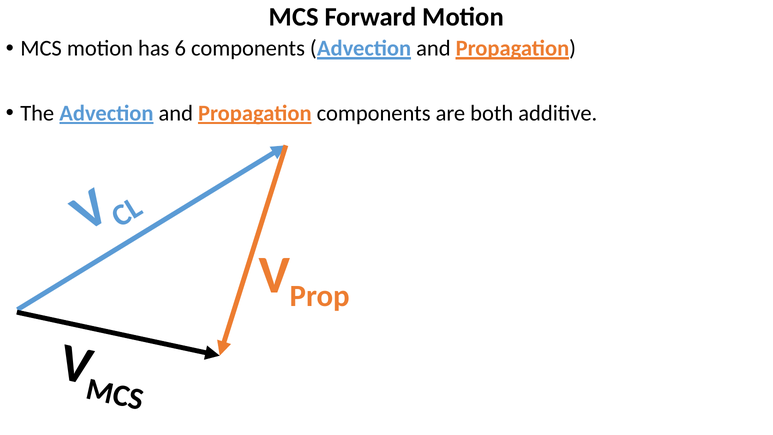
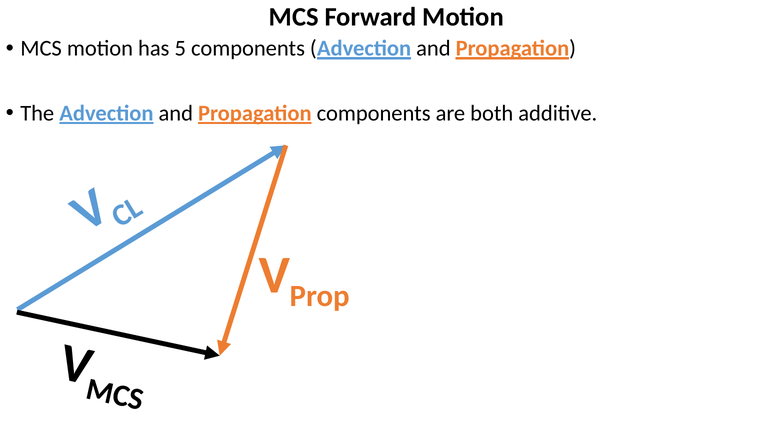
6: 6 -> 5 (180, 49)
